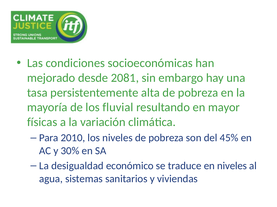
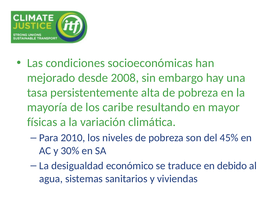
2081: 2081 -> 2008 (125, 78)
fluvial: fluvial -> caribe (118, 108)
en niveles: niveles -> debido (232, 166)
